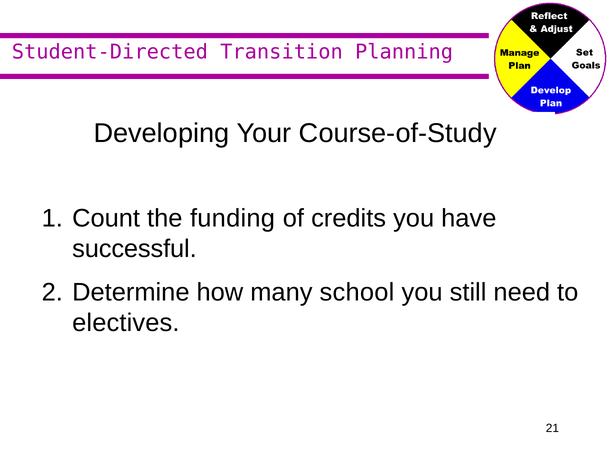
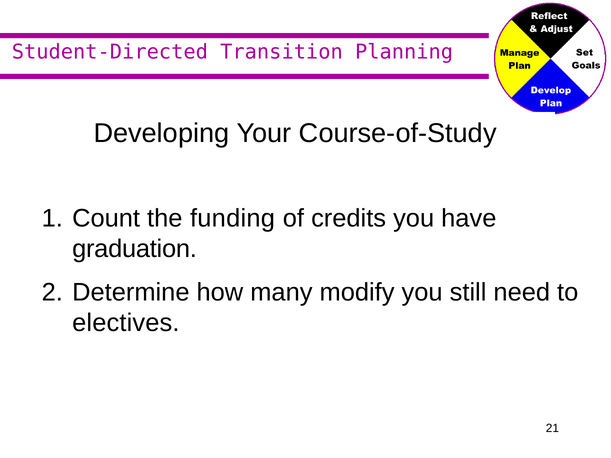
successful: successful -> graduation (134, 249)
school: school -> modify (357, 292)
